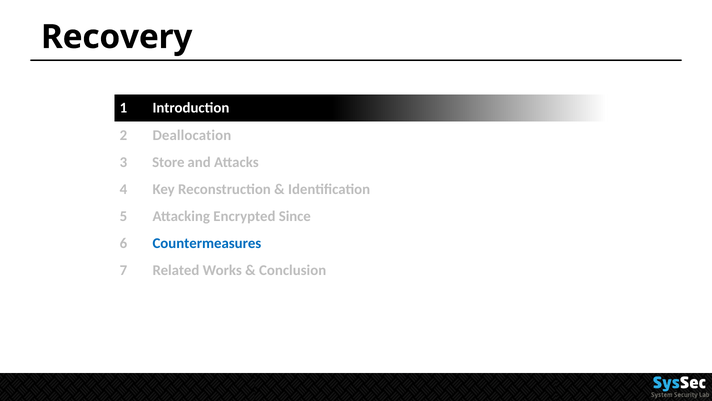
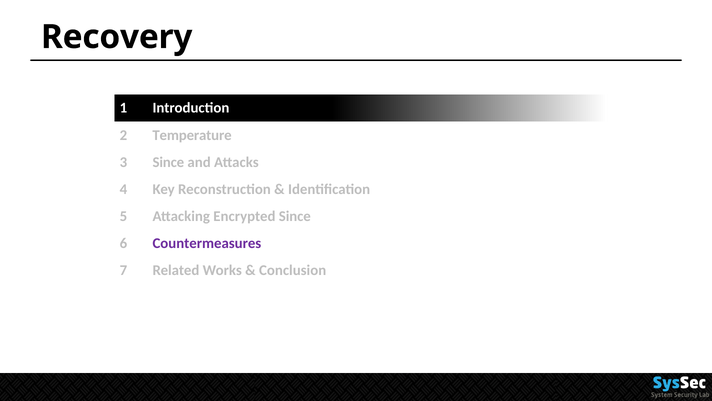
Deallocation: Deallocation -> Temperature (192, 135)
3 Store: Store -> Since (168, 162)
Countermeasures colour: blue -> purple (207, 243)
